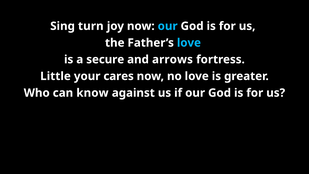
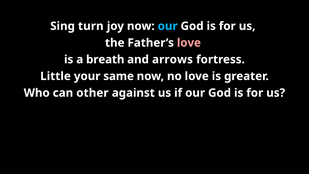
love colour: light blue -> pink (189, 43)
secure: secure -> breath (105, 59)
cares: cares -> same (119, 76)
know: know -> other (92, 93)
